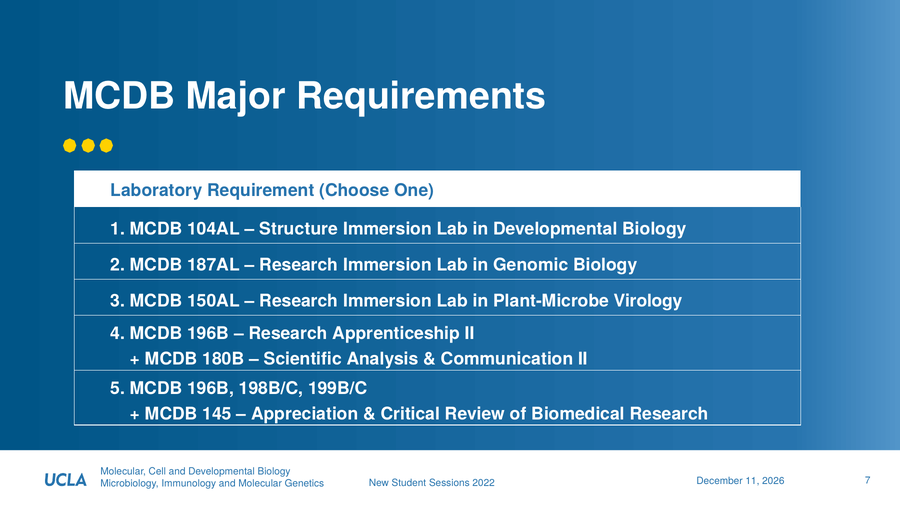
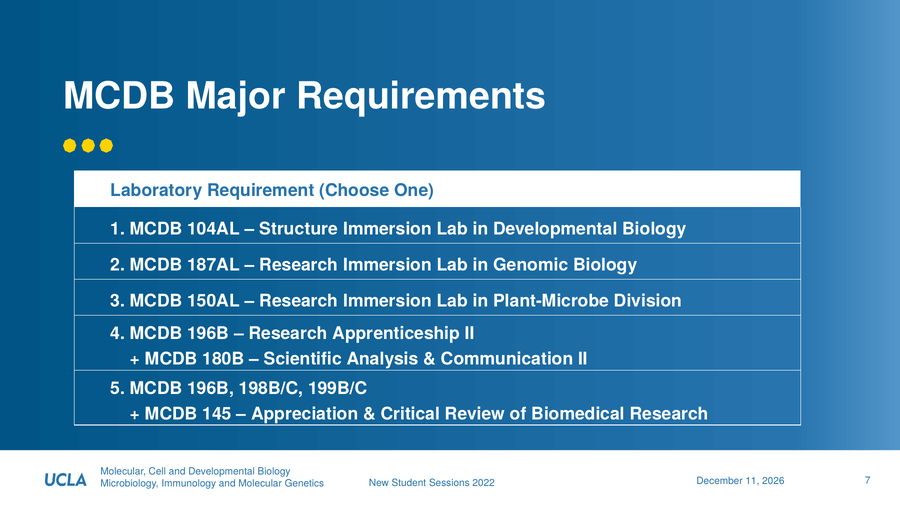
Virology: Virology -> Division (648, 301)
